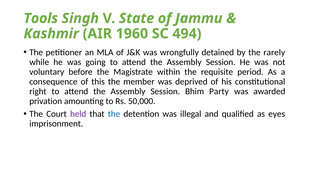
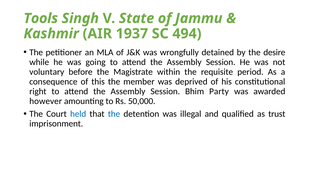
1960: 1960 -> 1937 (132, 34)
rarely: rarely -> desire (274, 52)
privation: privation -> however (46, 101)
held colour: purple -> blue (78, 114)
eyes: eyes -> trust (277, 114)
